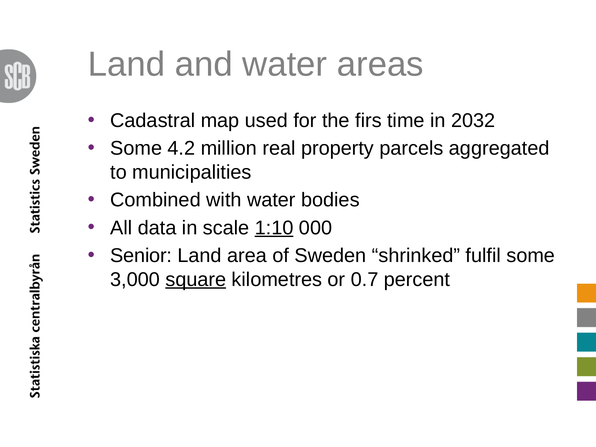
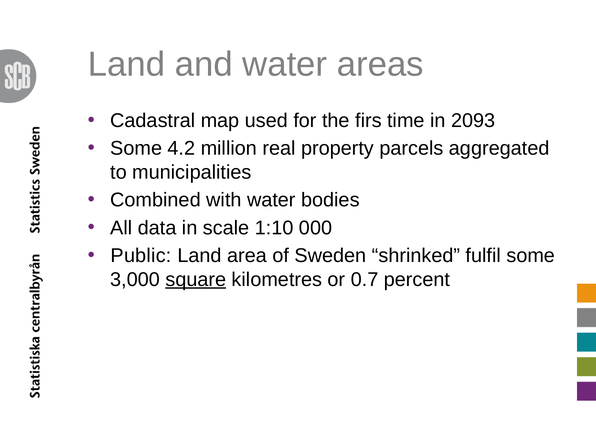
2032: 2032 -> 2093 (473, 121)
1:10 underline: present -> none (274, 228)
Senior: Senior -> Public (141, 256)
